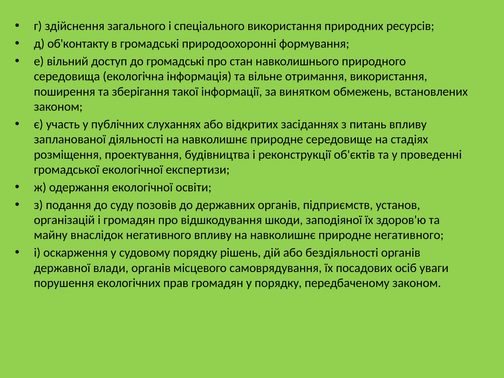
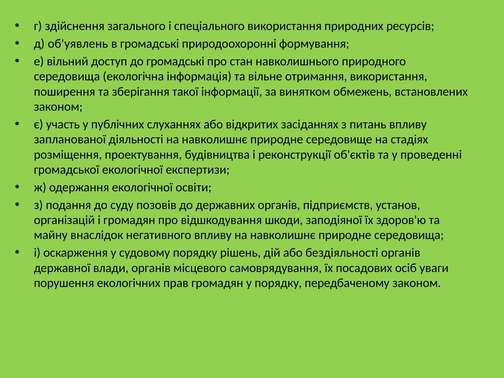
об'контакту: об'контакту -> об'уявлень (78, 44)
природне негативного: негативного -> середовища (409, 235)
